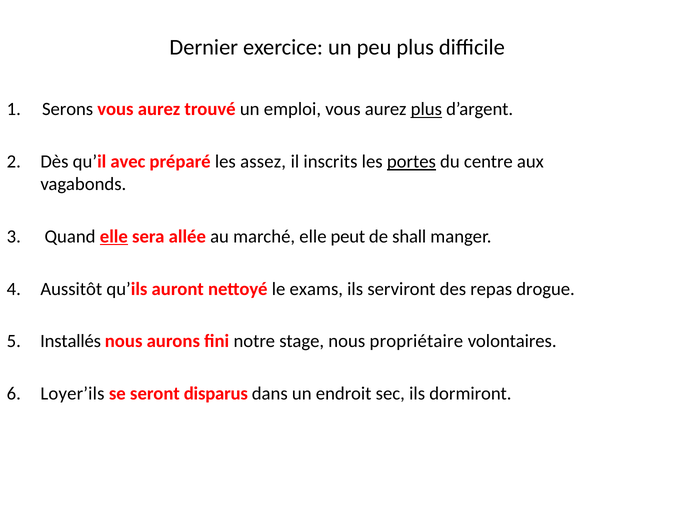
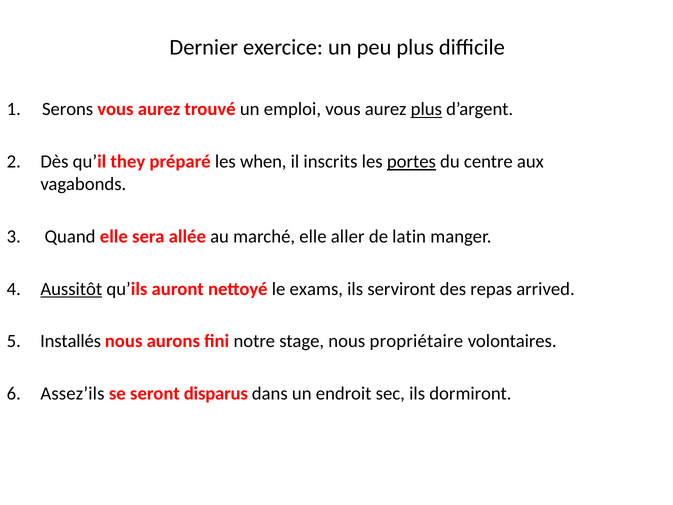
avec: avec -> they (128, 162)
assez: assez -> when (263, 162)
elle underline: present -> none (114, 236)
peut: peut -> aller (348, 236)
shall: shall -> latin (409, 236)
Aussitôt underline: none -> present (71, 289)
drogue: drogue -> arrived (546, 289)
Loyer’ils: Loyer’ils -> Assez’ils (72, 393)
